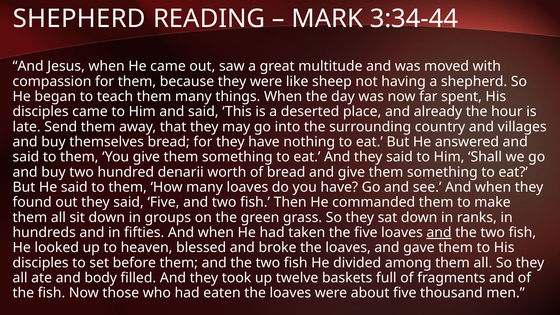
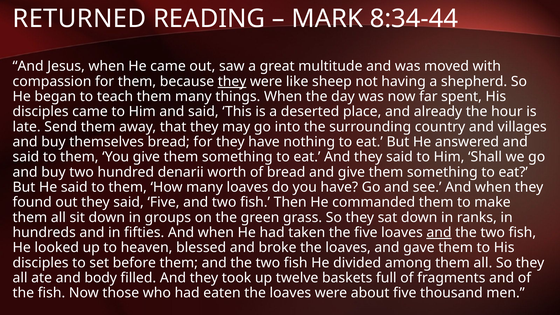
SHEPHERD: SHEPHERD -> RETURNED (79, 19)
3:34-44: 3:34-44 -> 8:34-44 (414, 19)
they underline: none -> present (232, 81)
